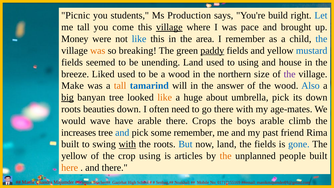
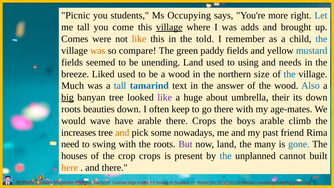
Production: Production -> Occupying (189, 16)
build: build -> more (278, 16)
pace: pace -> adds (250, 27)
Money: Money -> Comes (75, 39)
like colour: blue -> orange (139, 39)
area: area -> told (205, 39)
breaking: breaking -> compare (138, 51)
paddy underline: present -> none (212, 51)
house: house -> needs (290, 62)
the colour: purple -> blue (290, 74)
Make: Make -> Much (73, 86)
tall colour: orange -> blue (120, 86)
will: will -> text (180, 86)
like colour: orange -> purple (165, 97)
umbrella pick: pick -> their (281, 97)
need: need -> keep (181, 109)
and colour: blue -> orange (122, 132)
some remember: remember -> nowadays (194, 132)
built: built -> need (70, 144)
with underline: present -> none (127, 144)
But colour: blue -> purple (185, 144)
the fields: fields -> many (265, 144)
yellow: yellow -> houses (74, 156)
crop using: using -> crops (150, 156)
articles: articles -> present (189, 156)
the colour: orange -> blue (226, 156)
people: people -> cannot (293, 156)
